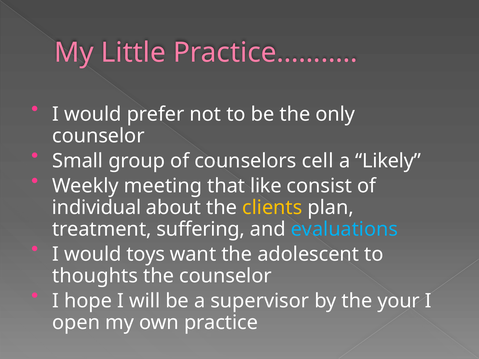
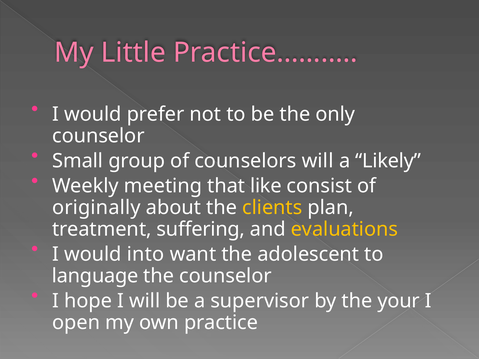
counselors cell: cell -> will (318, 161)
individual: individual -> originally (96, 208)
evaluations colour: light blue -> yellow (344, 229)
toys: toys -> into (146, 254)
thoughts: thoughts -> language (95, 276)
